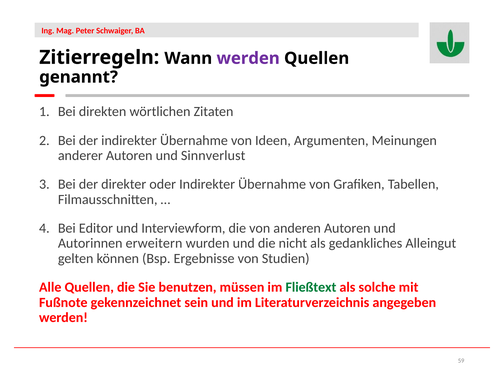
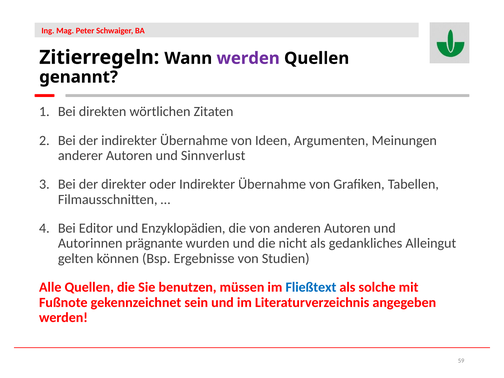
Interviewform: Interviewform -> Enzyklopädien (183, 228)
erweitern: erweitern -> prägnante (154, 243)
Fließtext colour: green -> blue (311, 287)
